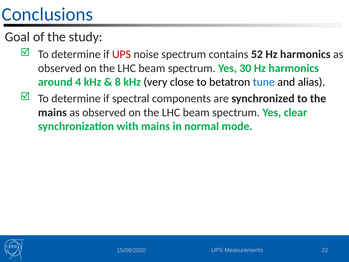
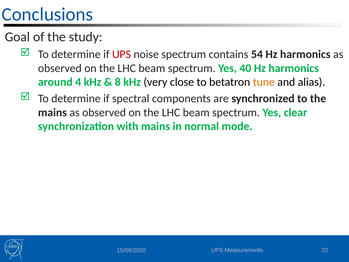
52: 52 -> 54 (257, 54)
30: 30 -> 40 (245, 68)
tune colour: blue -> orange (264, 82)
